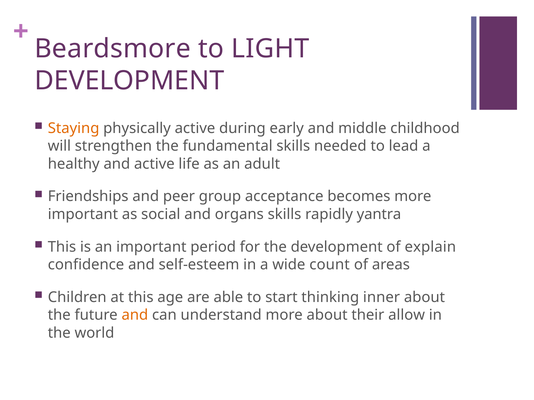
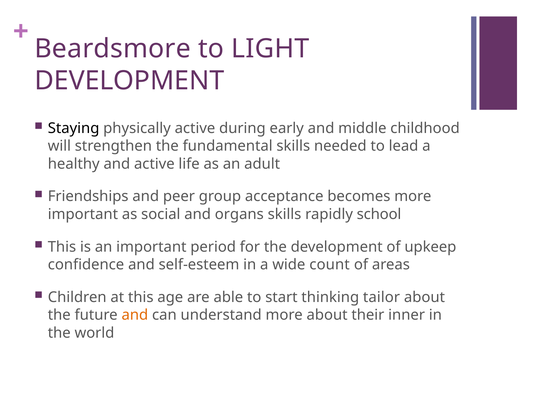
Staying colour: orange -> black (74, 128)
yantra: yantra -> school (379, 214)
explain: explain -> upkeep (430, 247)
inner: inner -> tailor (382, 298)
allow: allow -> inner (407, 315)
